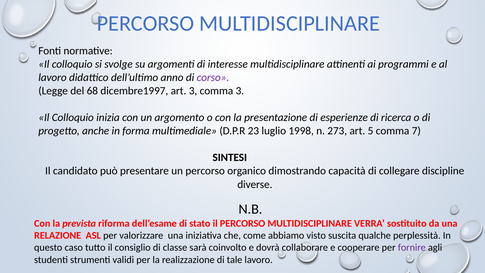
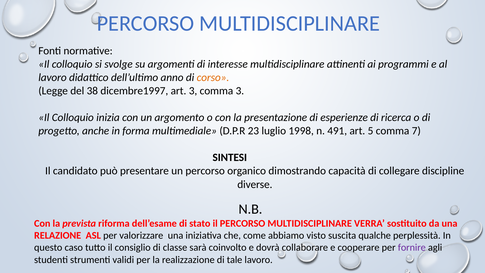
corso colour: purple -> orange (213, 78)
68: 68 -> 38 (92, 91)
273: 273 -> 491 (337, 131)
